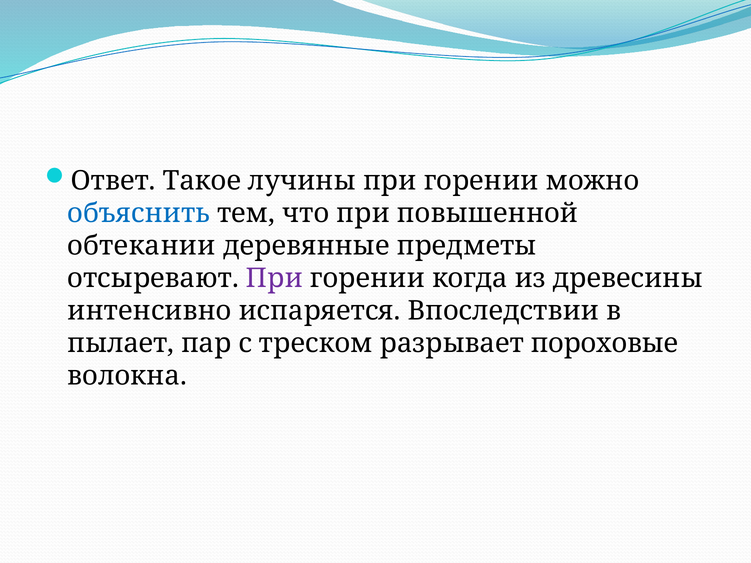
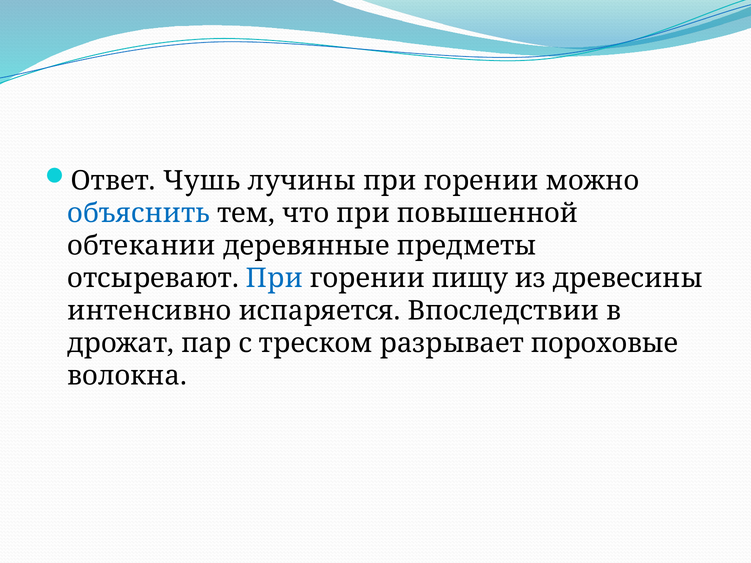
Такое: Такое -> Чушь (202, 181)
При colour: purple -> blue (274, 278)
когда: когда -> пищу (470, 278)
пылает: пылает -> дрожат (121, 343)
